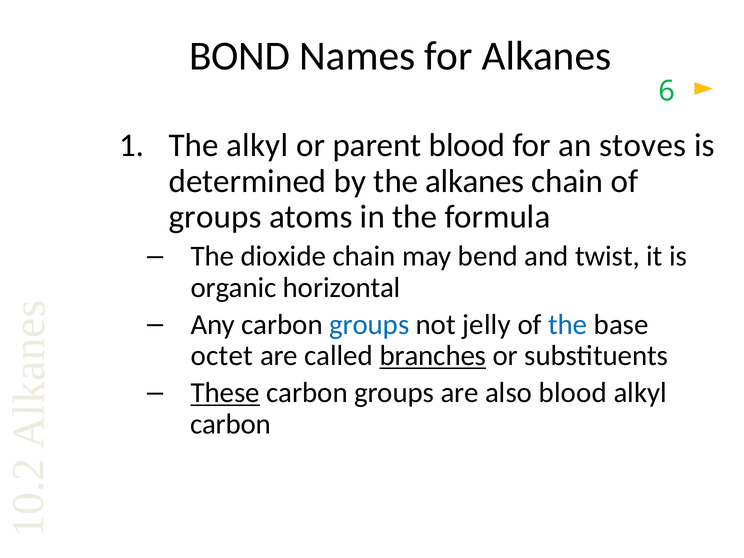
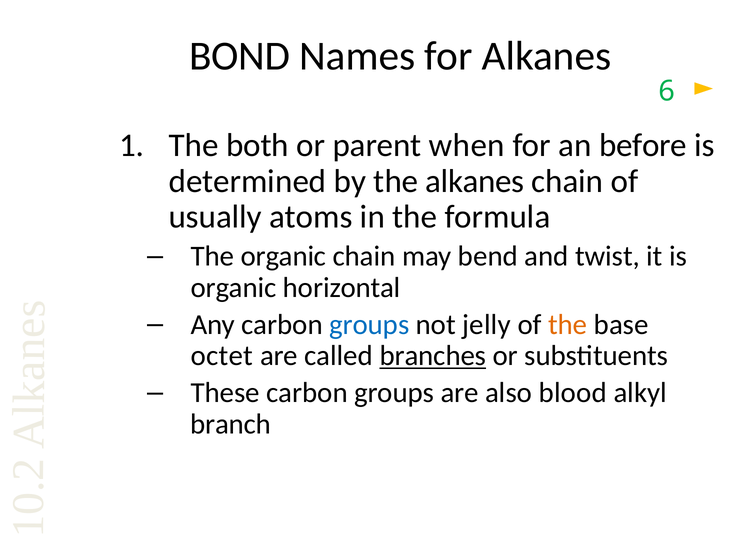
The alkyl: alkyl -> both (257, 145)
parent blood: blood -> when (467, 145)
stoves: stoves -> before (643, 145)
groups: groups -> usually (215, 217)
The dioxide: dioxide -> organic (283, 256)
the colour: blue -> orange (568, 325)
These underline: present -> none (225, 393)
carbon: carbon -> branch (231, 424)
